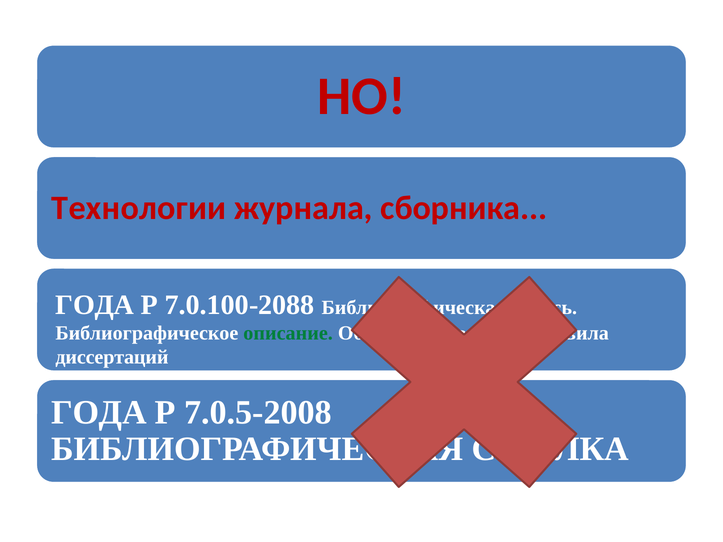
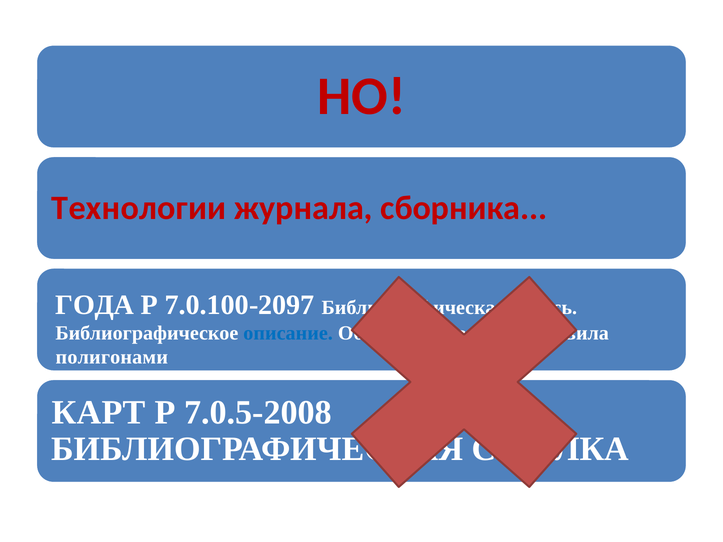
7.0.100-2088: 7.0.100-2088 -> 7.0.100-2097 (240, 305)
описание colour: green -> blue (288, 333)
диссертаций: диссертаций -> полигонами (112, 357)
ГОДА: ГОДА -> КАРТ (99, 413)
